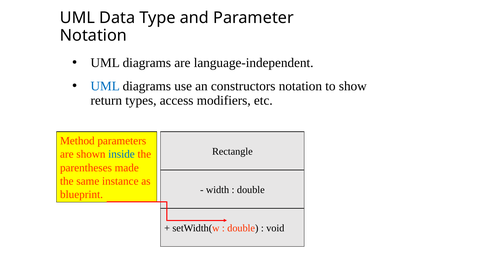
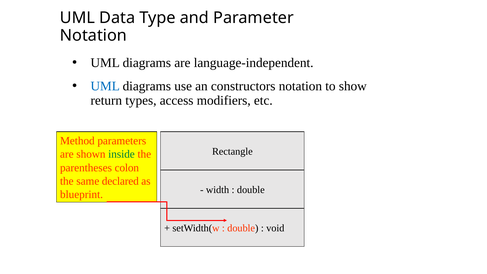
inside colour: blue -> green (121, 154)
made: made -> colon (127, 168)
instance: instance -> declared (120, 181)
